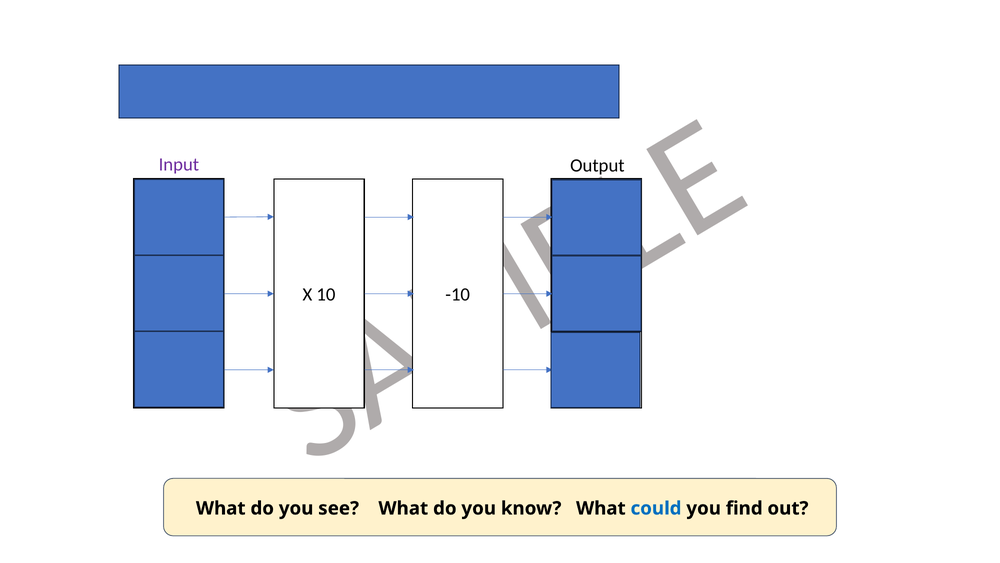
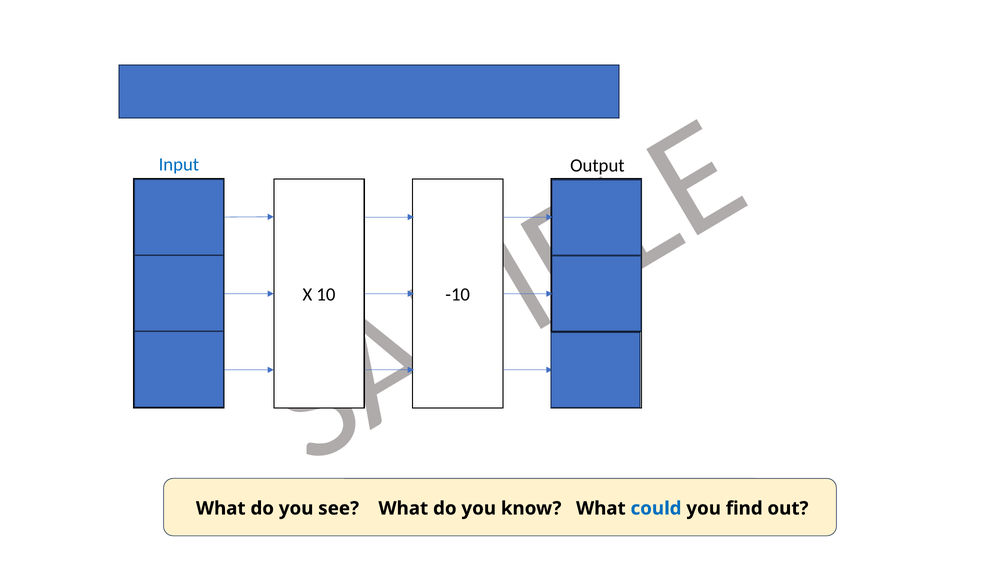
Input colour: purple -> blue (179, 165)
